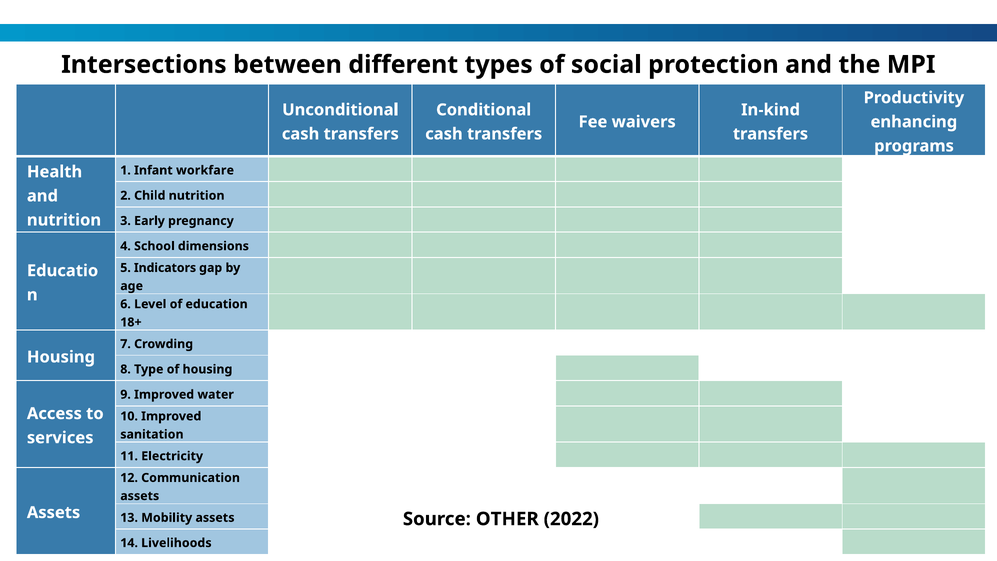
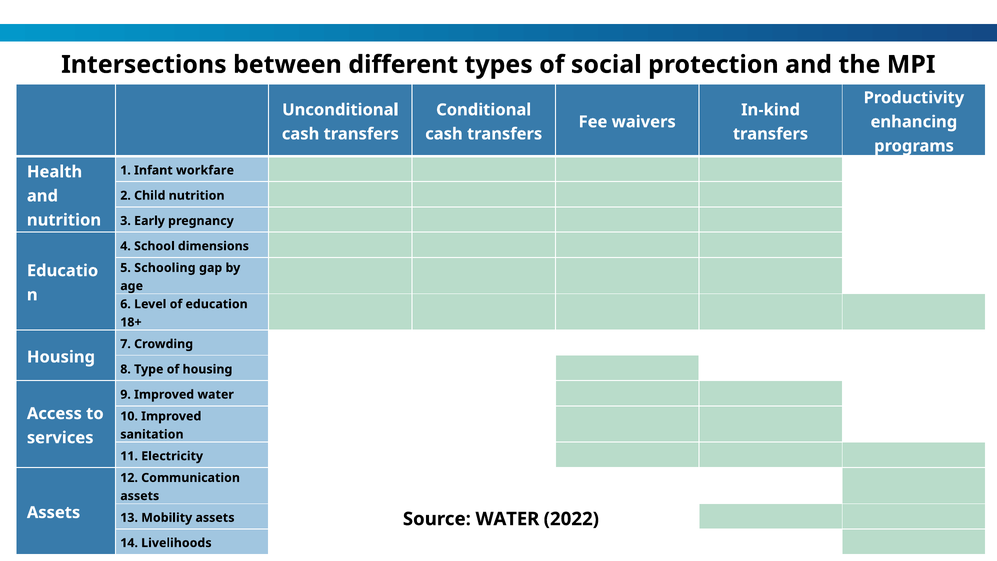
Indicators: Indicators -> Schooling (165, 268)
Source OTHER: OTHER -> WATER (507, 519)
